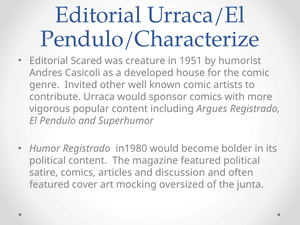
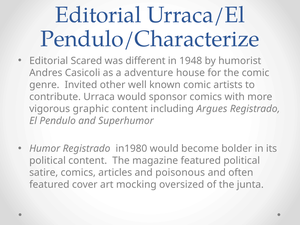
creature: creature -> different (145, 61)
1951: 1951 -> 1948 (191, 61)
developed: developed -> adventure (149, 73)
popular: popular -> graphic (91, 109)
discussion: discussion -> poisonous (180, 173)
